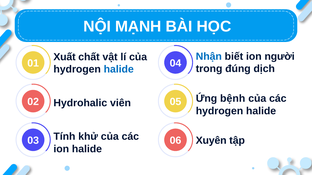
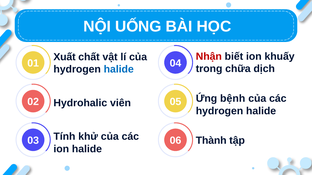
MẠNH: MẠNH -> UỐNG (138, 27)
Nhận colour: blue -> red (209, 57)
người: người -> khuấy (280, 57)
đúng: đúng -> chữa (238, 69)
Xuyên: Xuyên -> Thành (211, 141)
